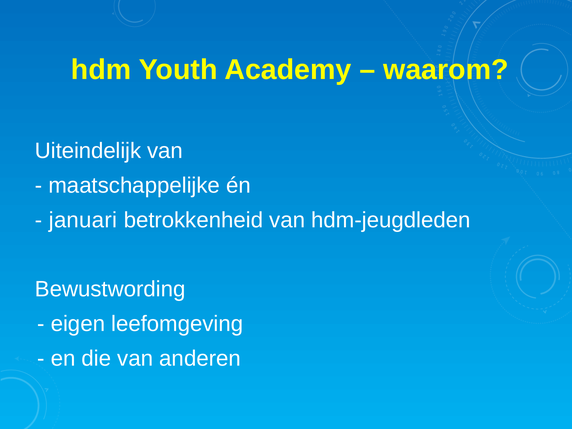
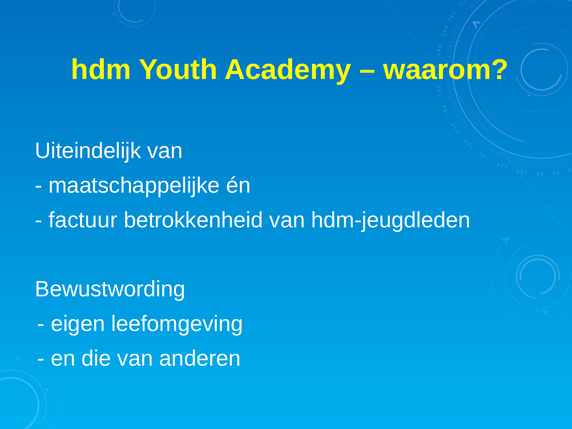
januari: januari -> factuur (83, 220)
